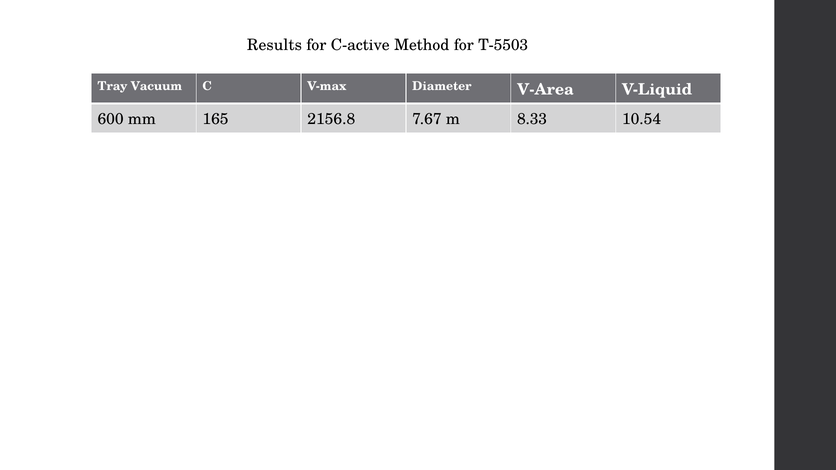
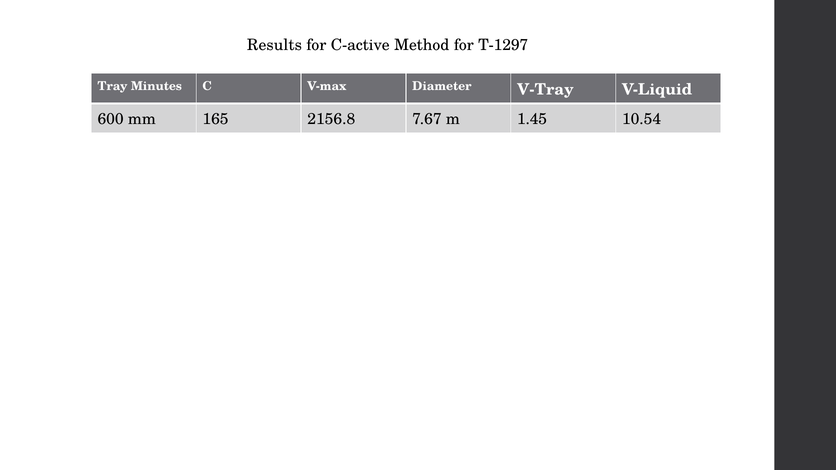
T-5503: T-5503 -> T-1297 (503, 45)
Vacuum: Vacuum -> Minutes (156, 87)
V-Area: V-Area -> V-Tray (546, 89)
8.33: 8.33 -> 1.45 (532, 119)
